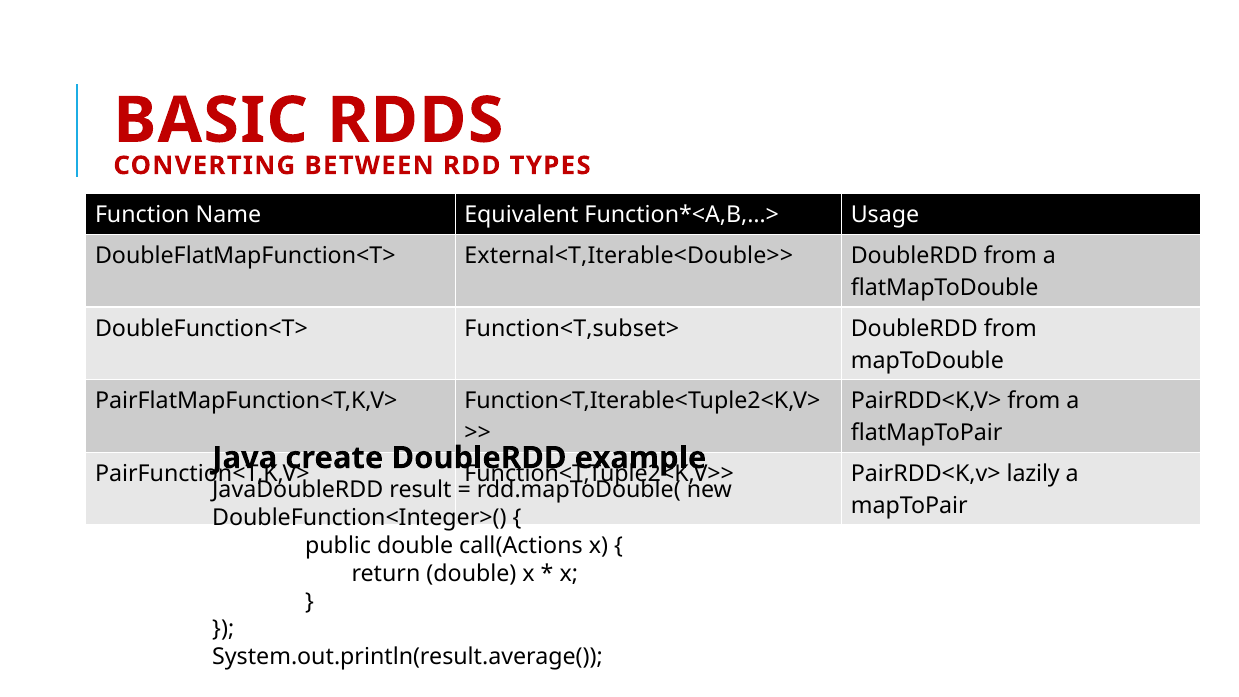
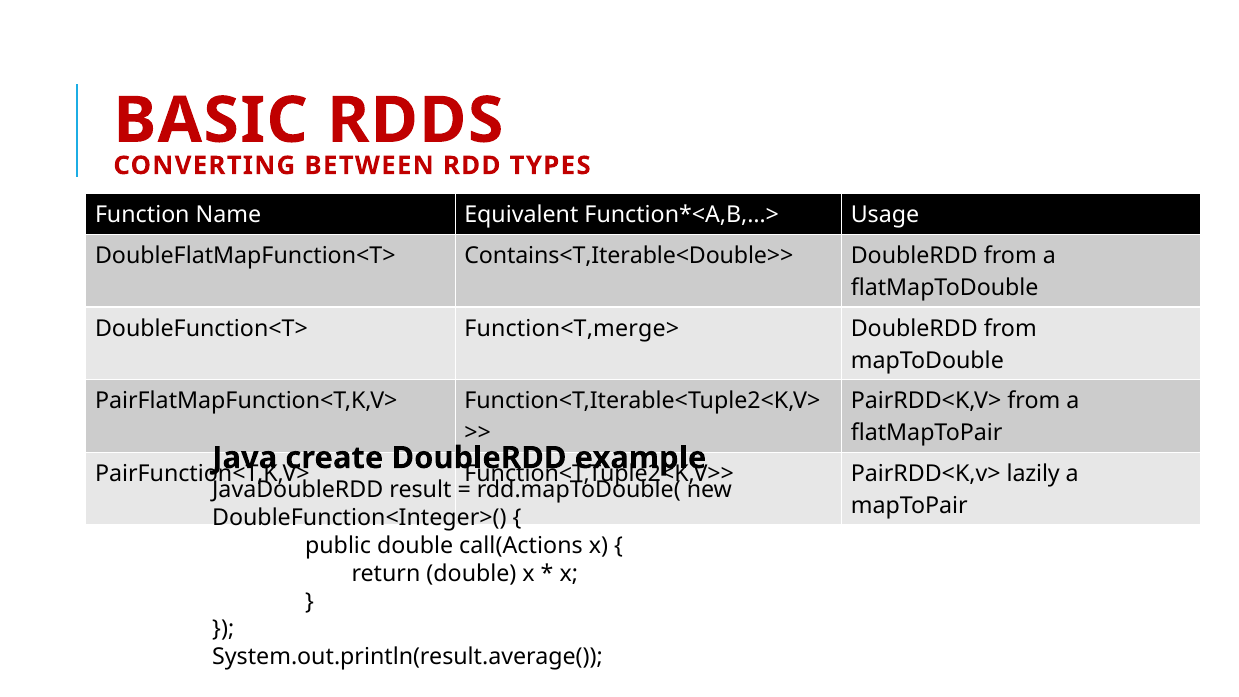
External<T,Iterable<Double>>: External<T,Iterable<Double>> -> Contains<T,Iterable<Double>> (629, 256)
Function<T,subset>: Function<T,subset> -> Function<T,merge> (572, 329)
